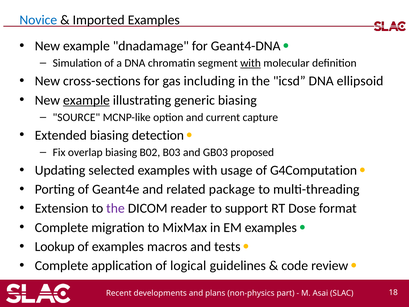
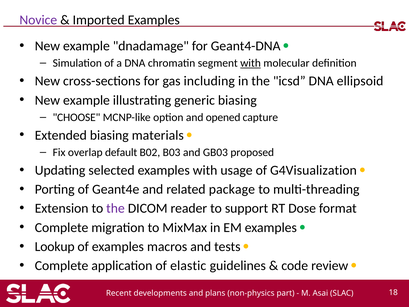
Novice colour: blue -> purple (38, 20)
example underline: present -> none (86, 100)
SOURCE: SOURCE -> CHOOSE (76, 117)
current: current -> opened (223, 117)
detection: detection -> materials (158, 135)
overlap biasing: biasing -> default (121, 152)
G4Computation: G4Computation -> G4Visualization (313, 170)
logical: logical -> elastic (188, 266)
